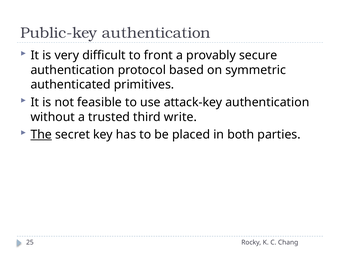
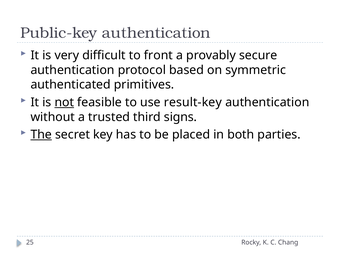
not underline: none -> present (64, 102)
attack-key: attack-key -> result-key (193, 102)
write: write -> signs (180, 117)
